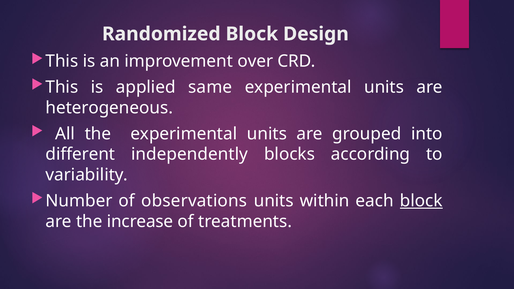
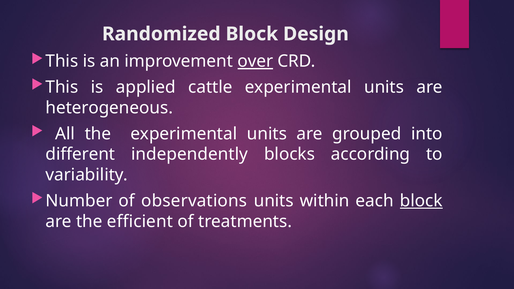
over underline: none -> present (255, 61)
same: same -> cattle (210, 87)
increase: increase -> efficient (140, 221)
